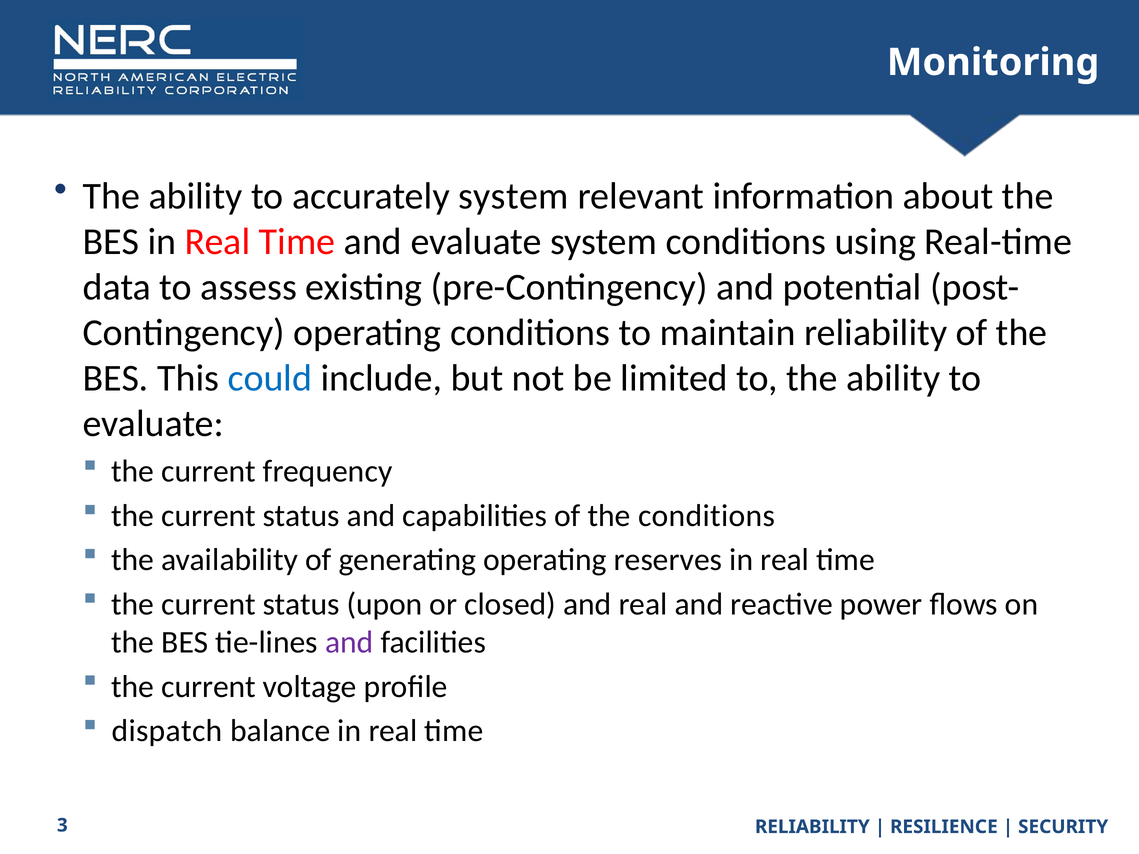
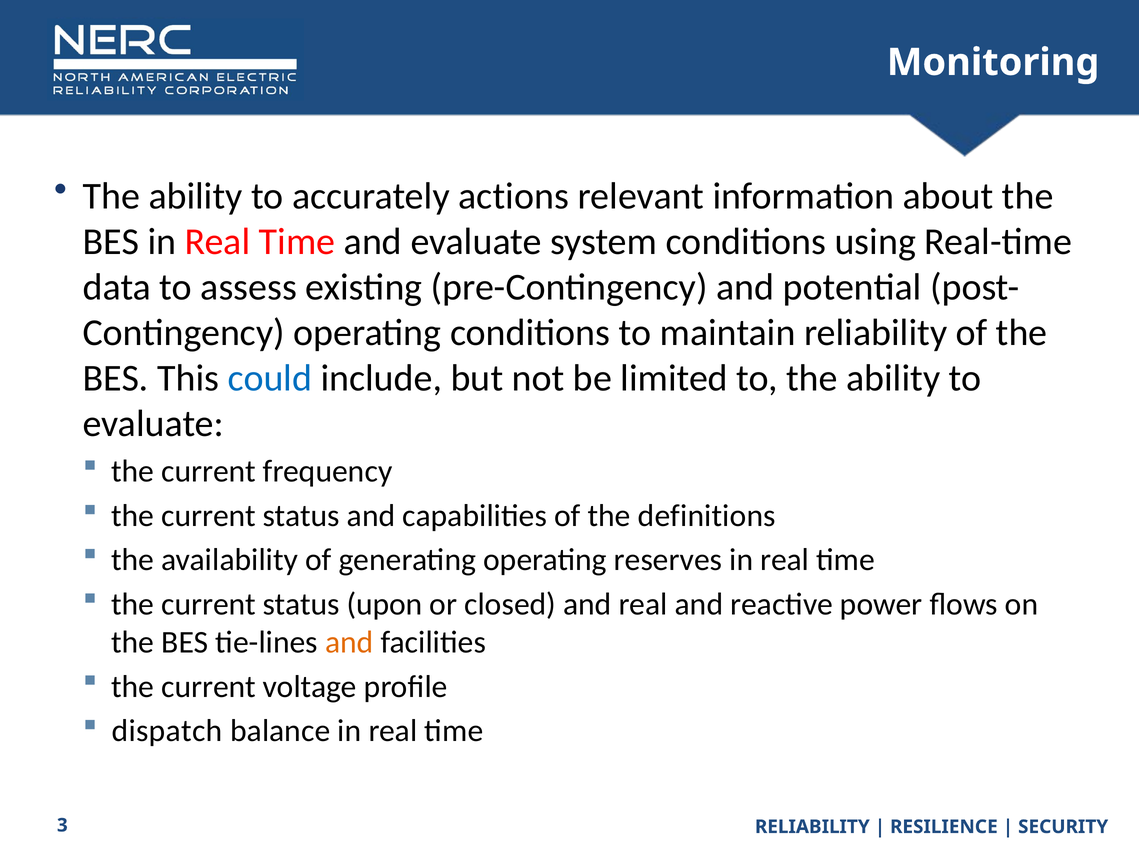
accurately system: system -> actions (514, 196)
the conditions: conditions -> definitions (707, 516)
and colour: purple -> orange (349, 643)
